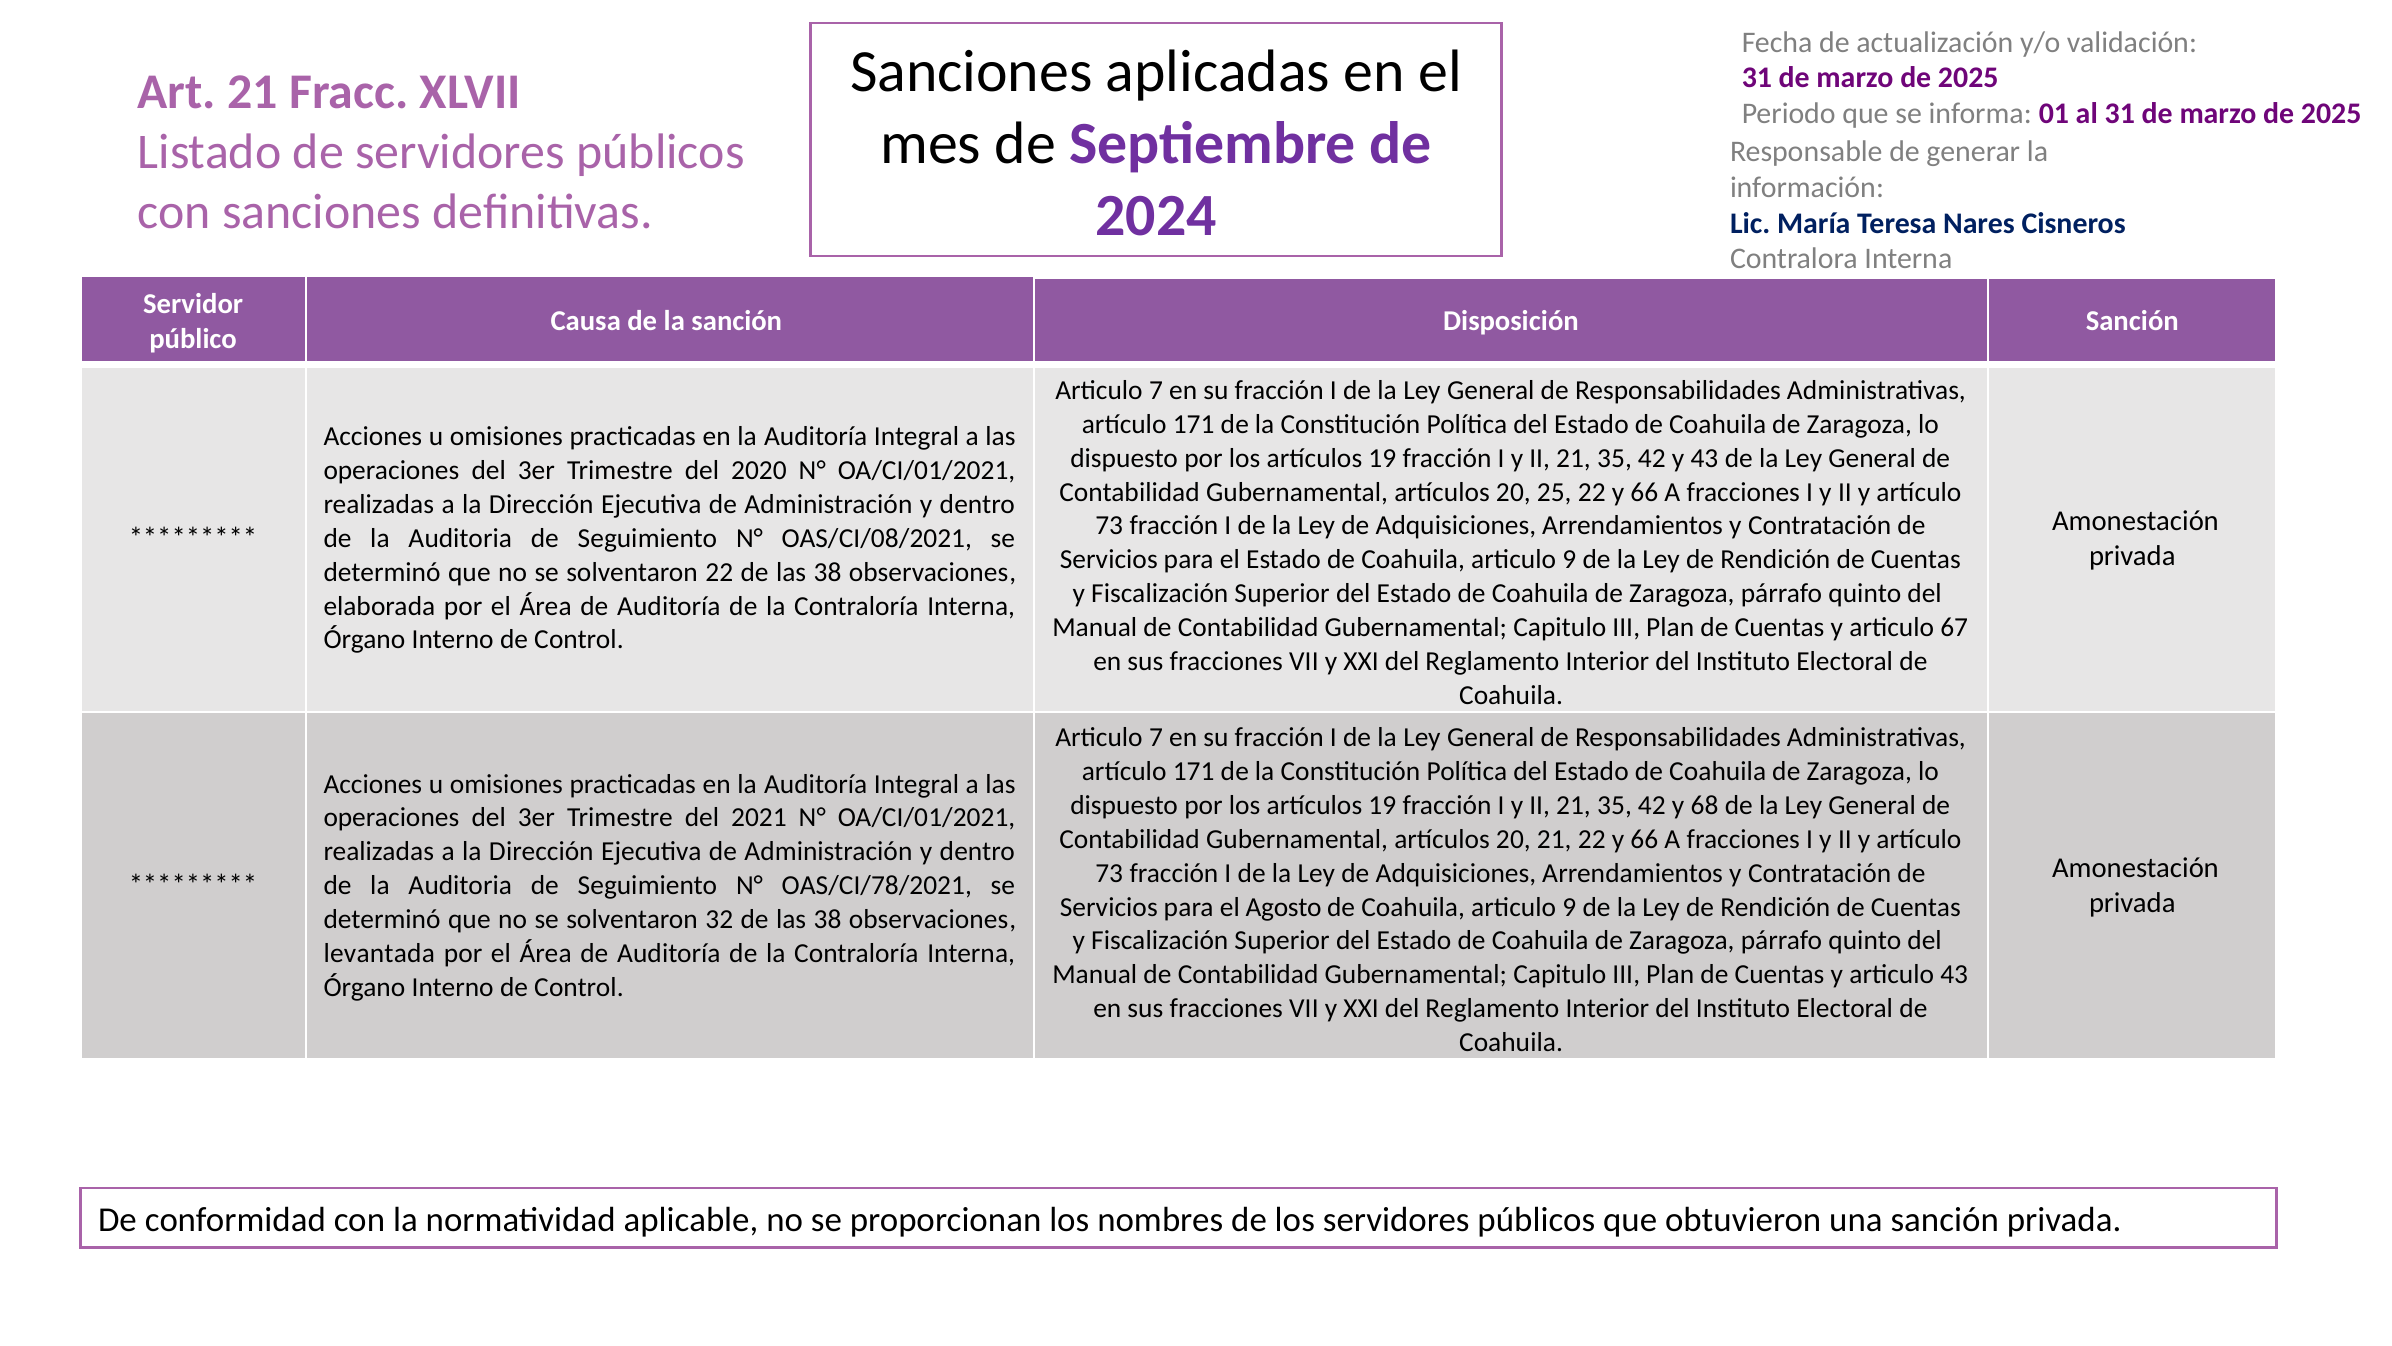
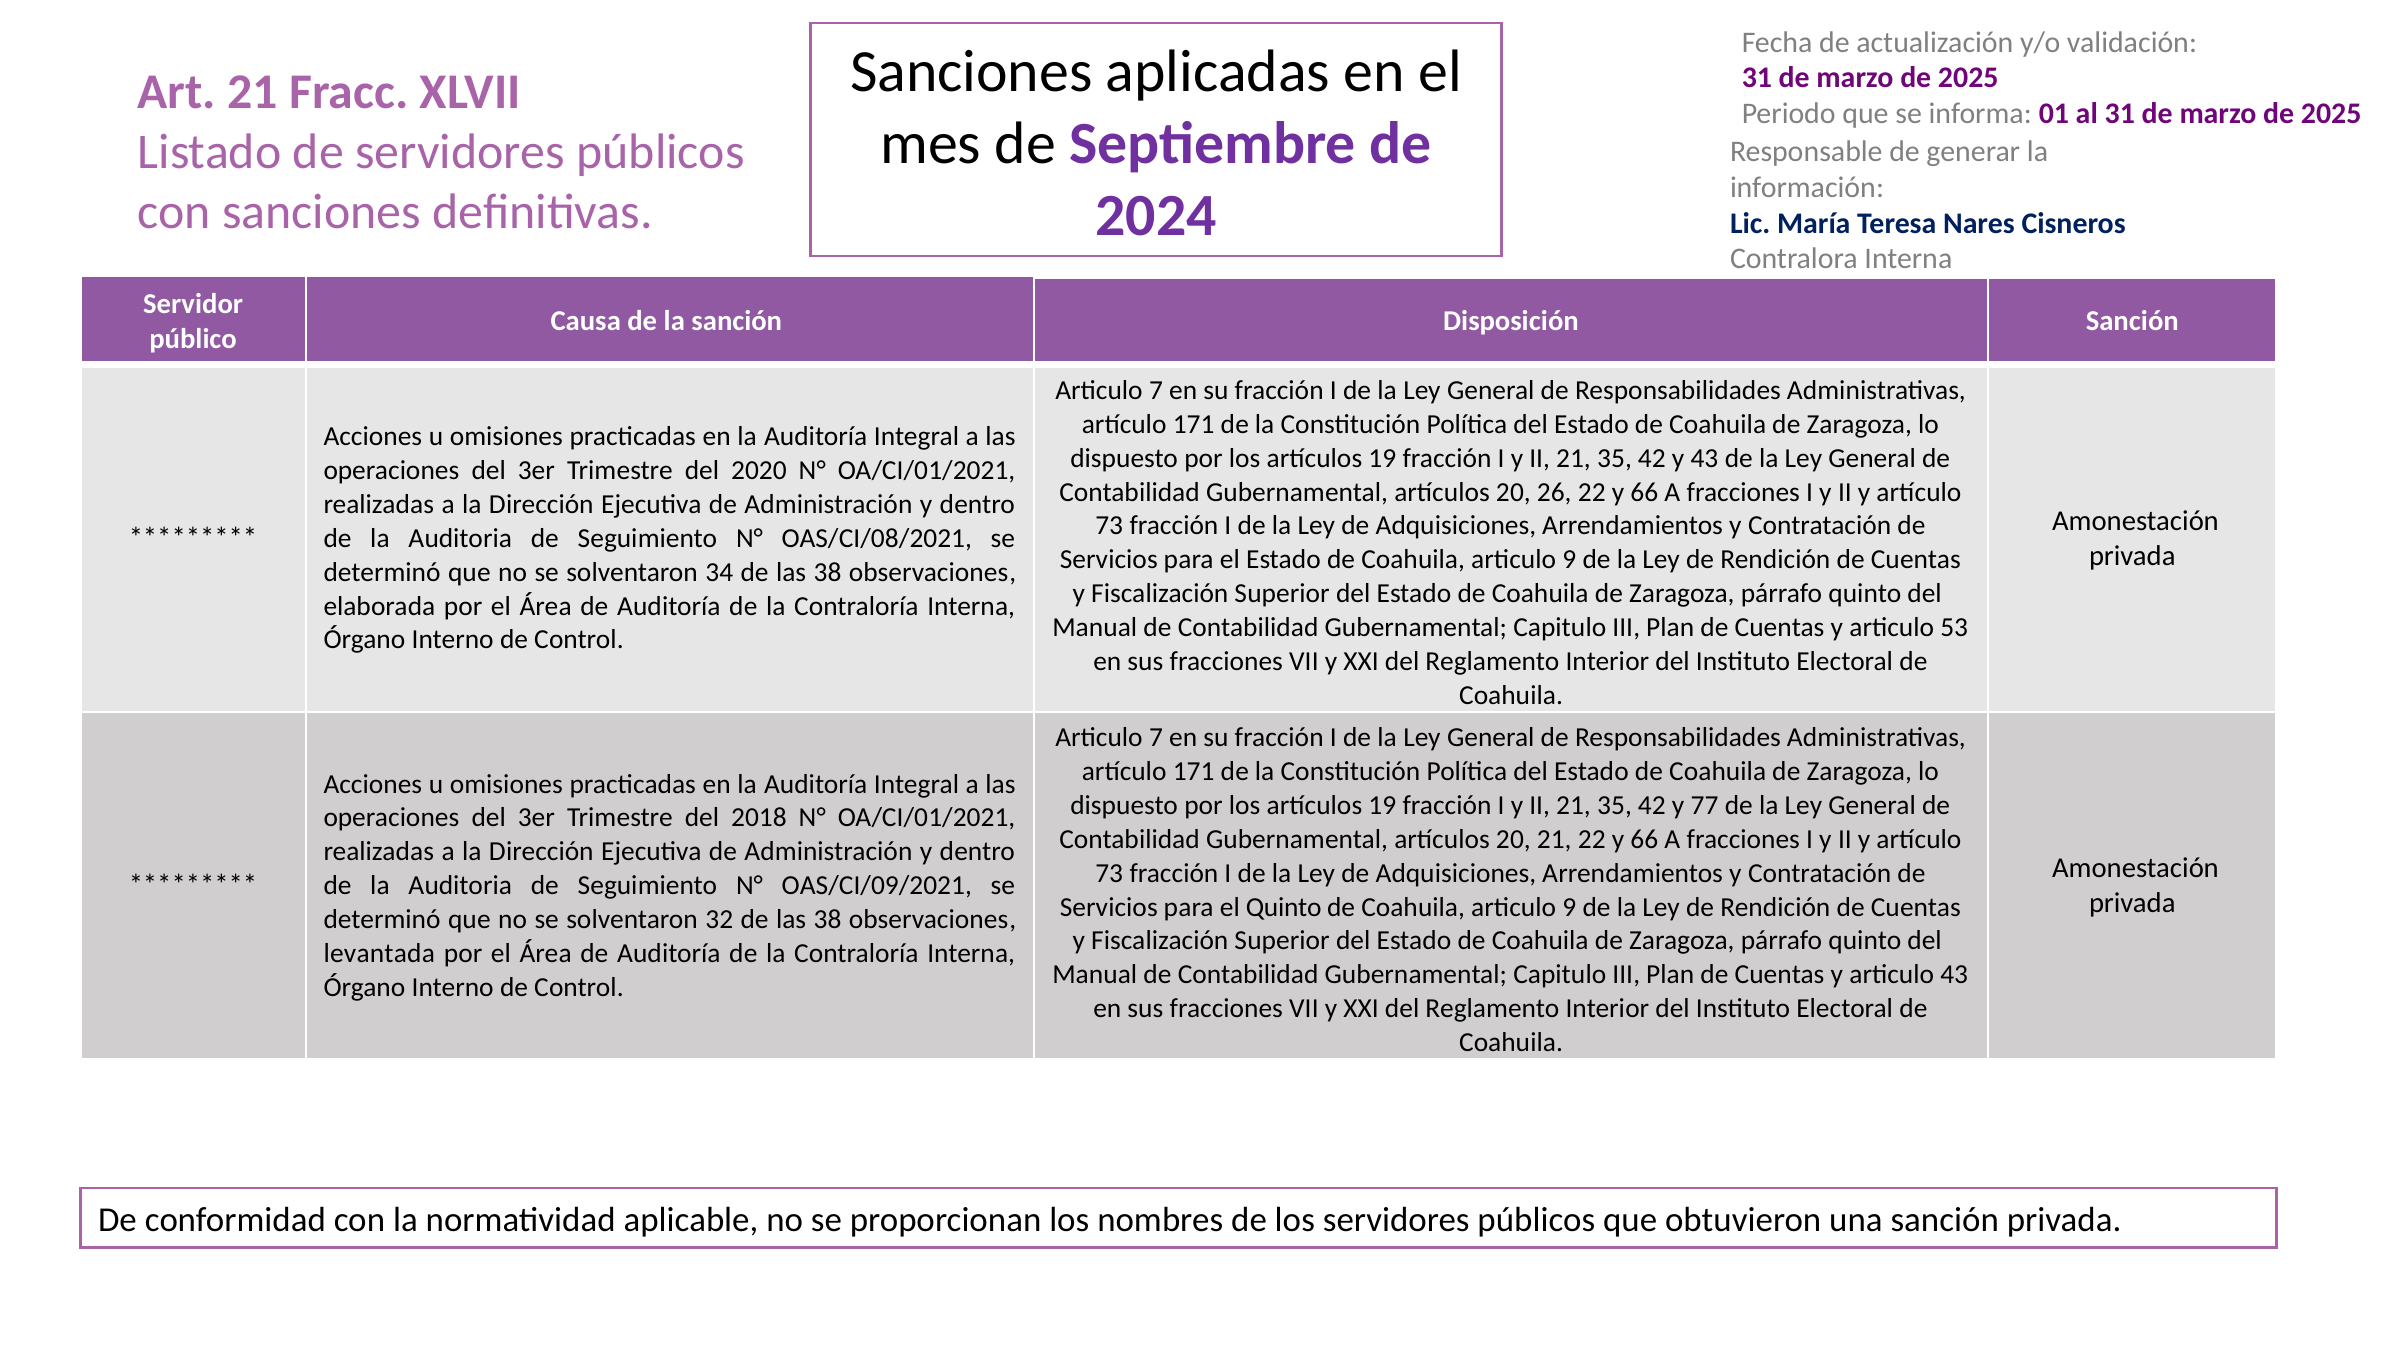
25: 25 -> 26 (1554, 492)
solventaron 22: 22 -> 34 (719, 572)
67: 67 -> 53 (1954, 627)
68: 68 -> 77 (1705, 805)
2021: 2021 -> 2018 (759, 818)
OAS/CI/78/2021: OAS/CI/78/2021 -> OAS/CI/09/2021 (877, 885)
el Agosto: Agosto -> Quinto (1284, 907)
